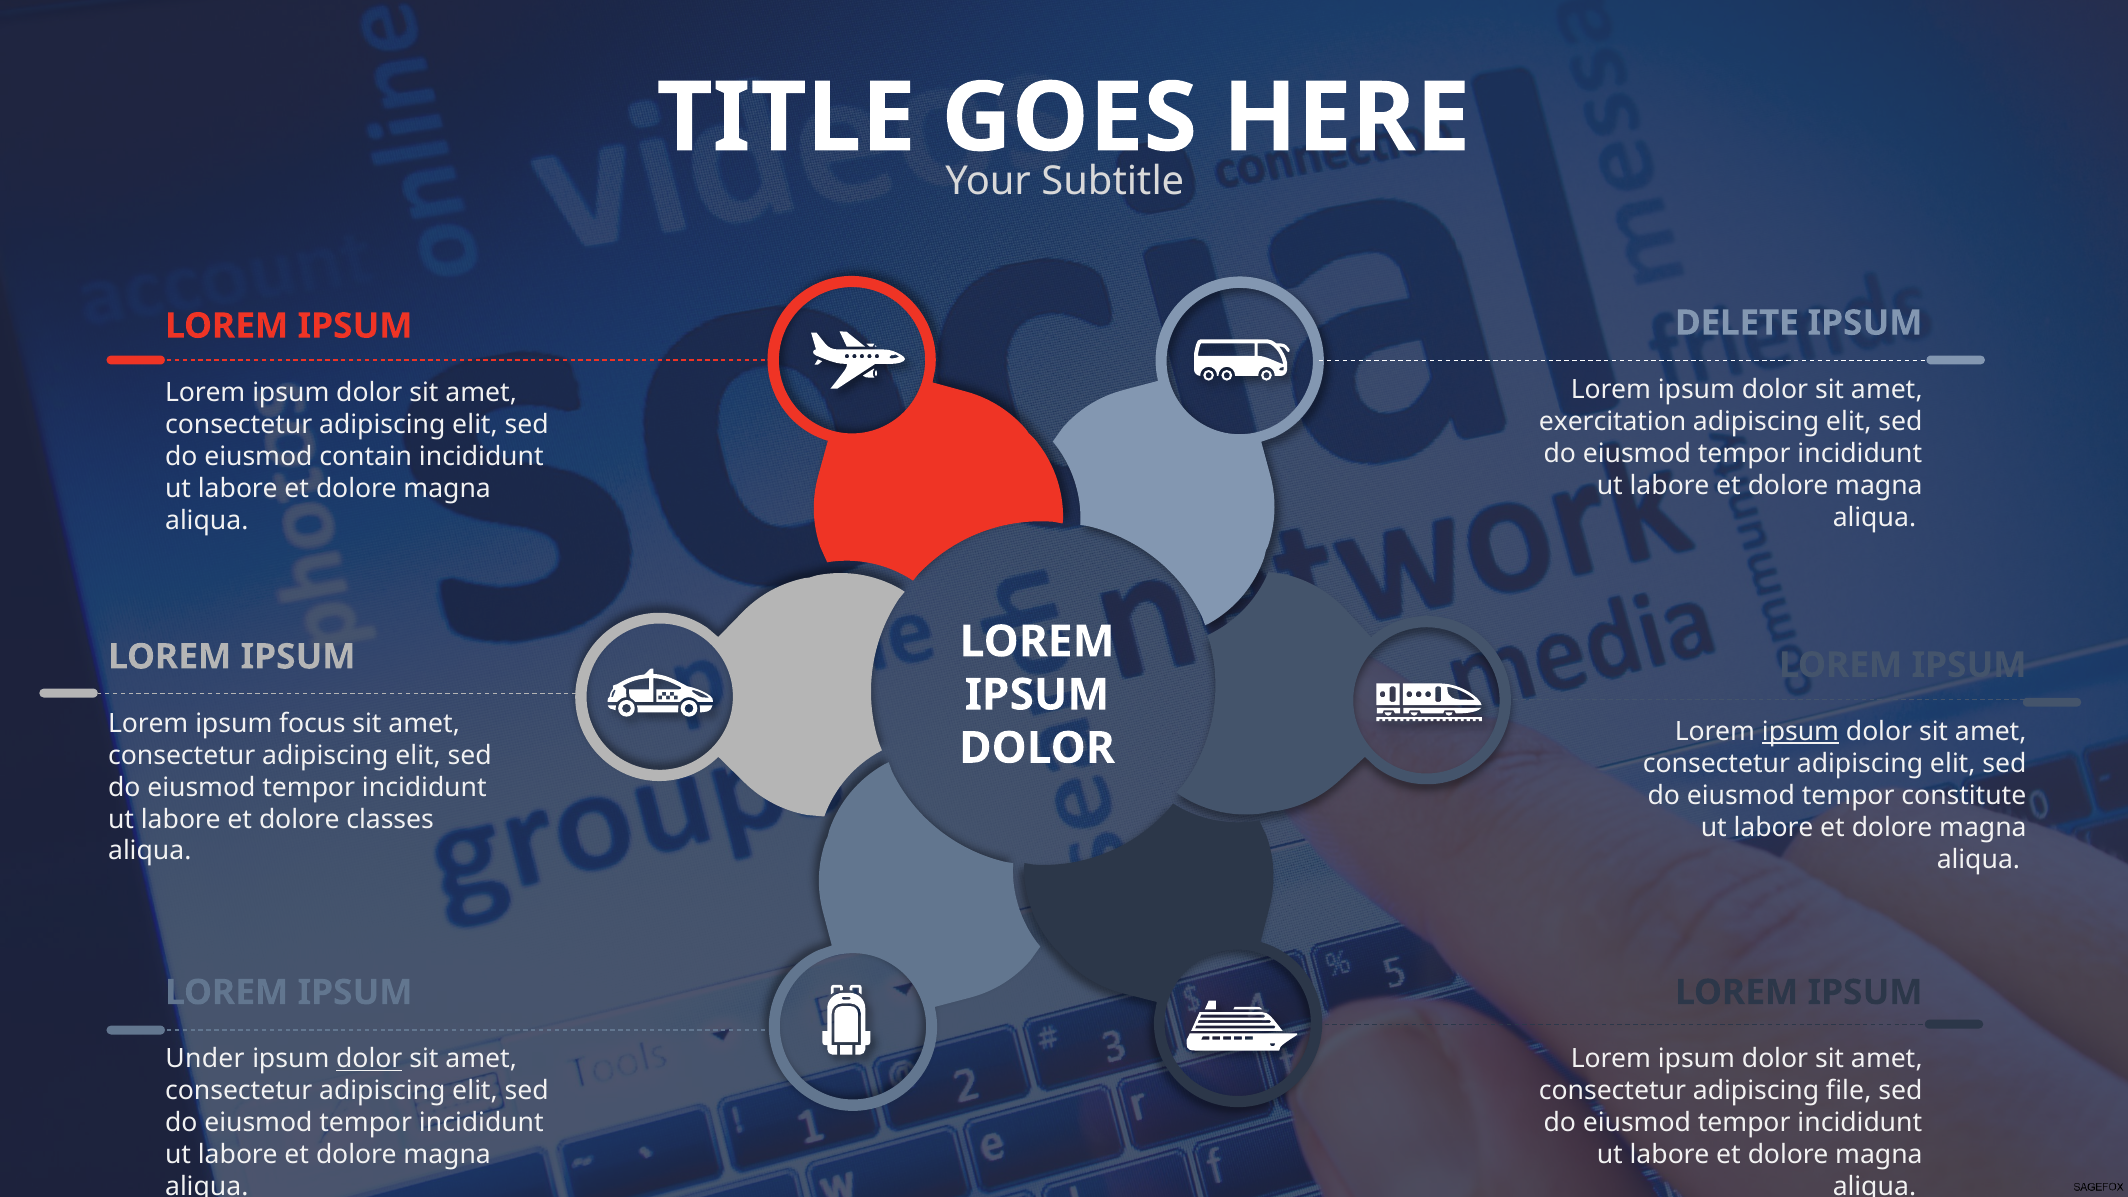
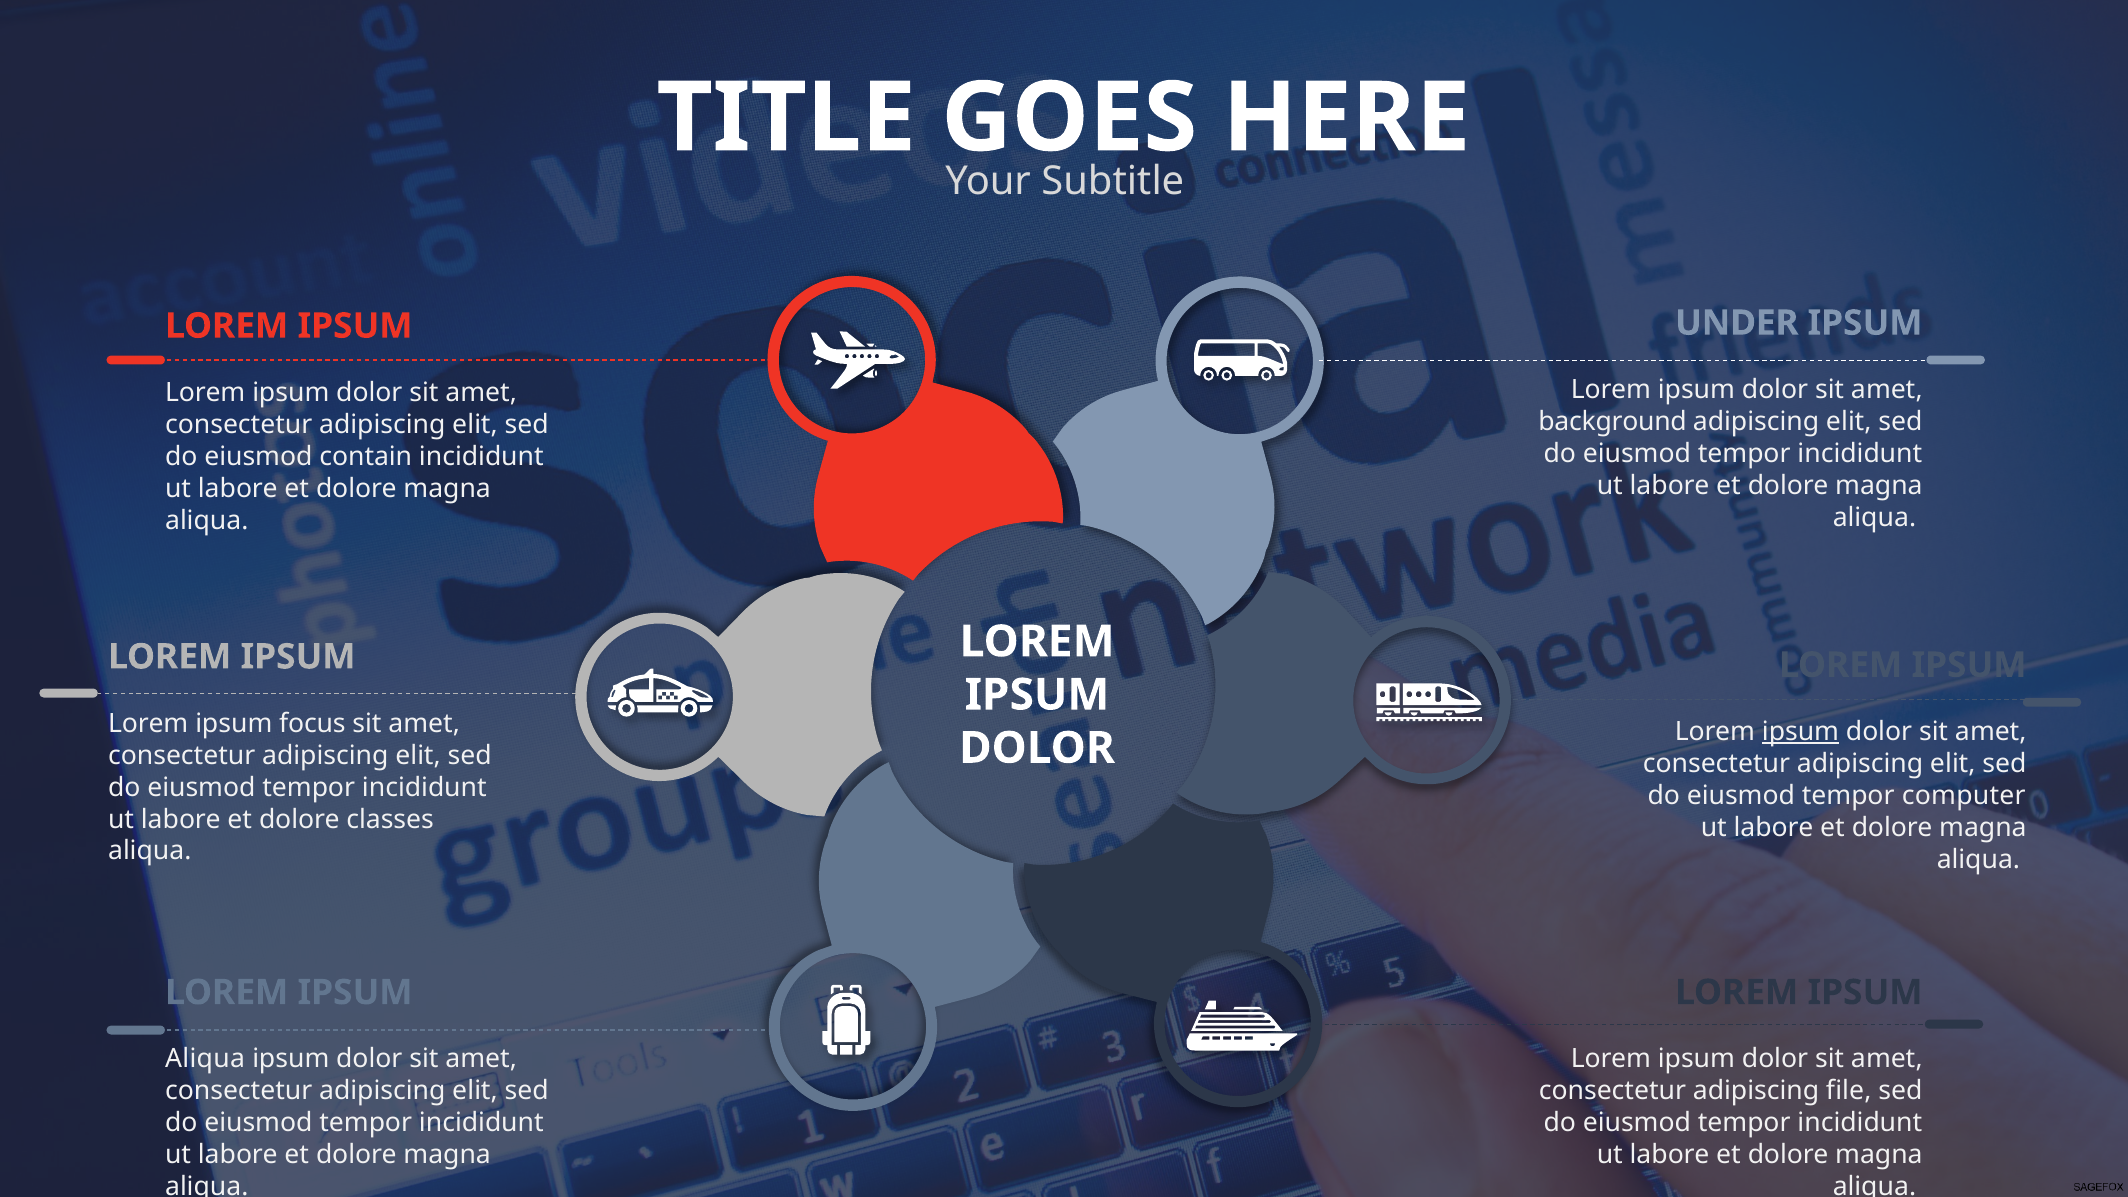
DELETE: DELETE -> UNDER (1737, 323)
exercitation: exercitation -> background (1613, 422)
constitute: constitute -> computer (1964, 796)
Under: Under -> Aliqua (205, 1059)
dolor underline: present -> none (369, 1059)
